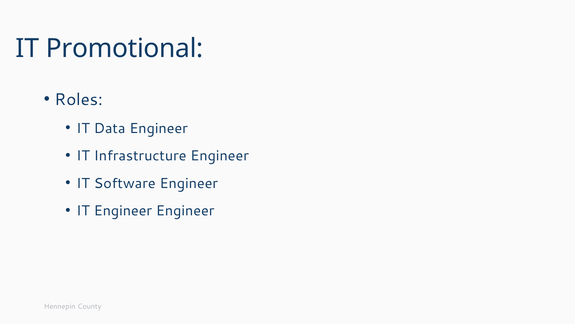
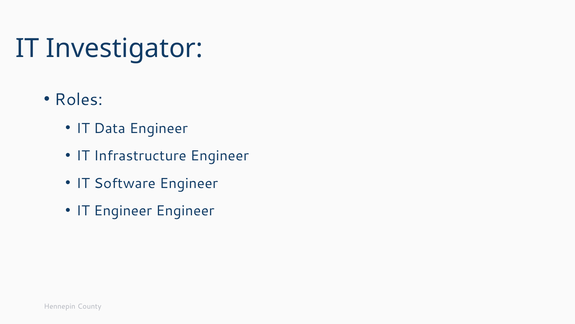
Promotional: Promotional -> Investigator (124, 48)
